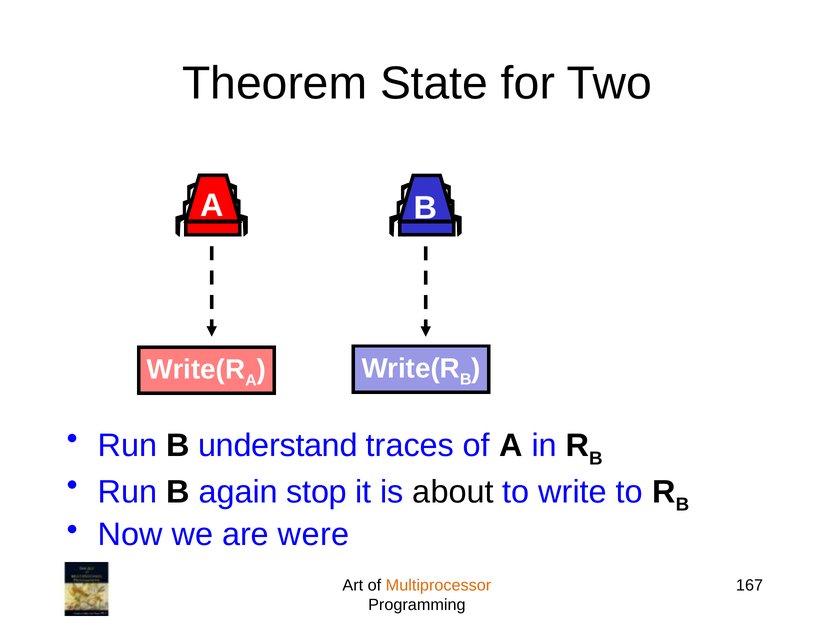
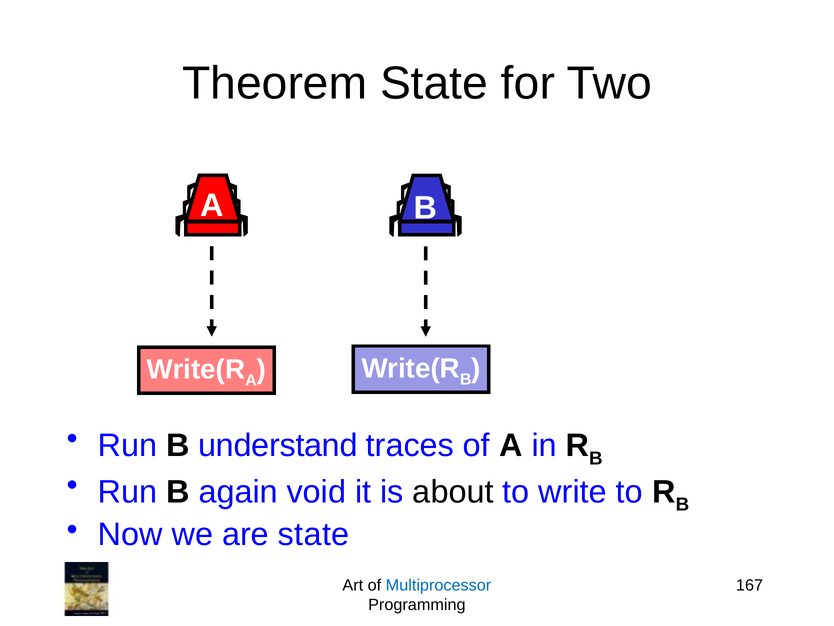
stop: stop -> void (316, 492)
are were: were -> state (314, 534)
Multiprocessor colour: orange -> blue (438, 585)
